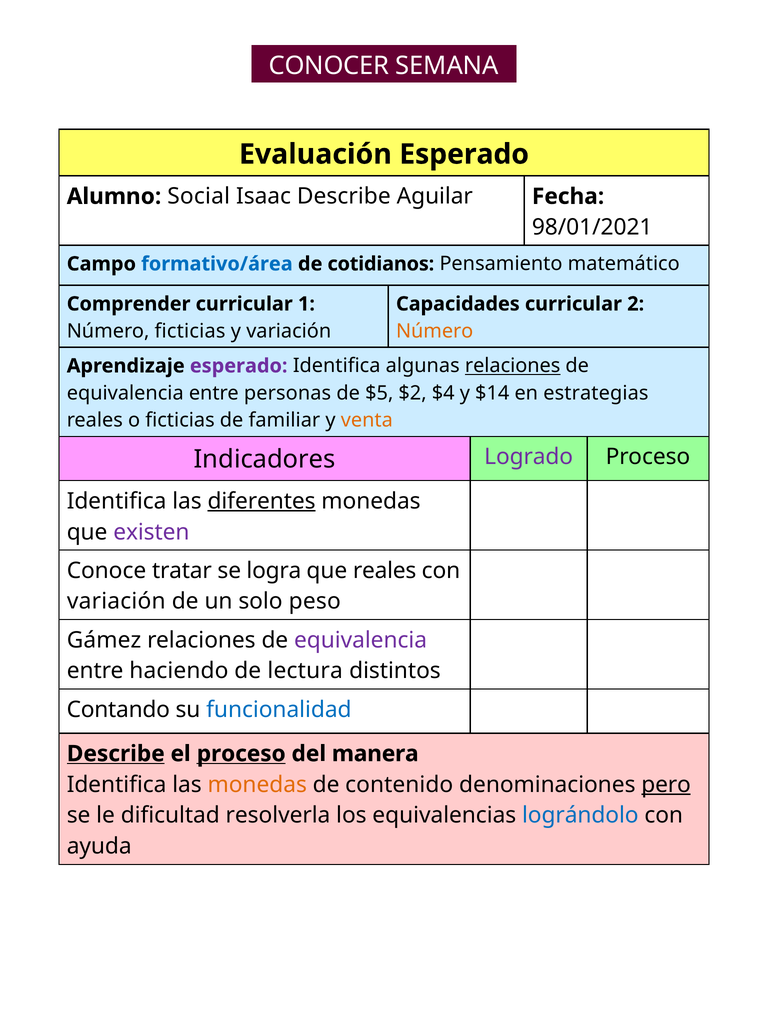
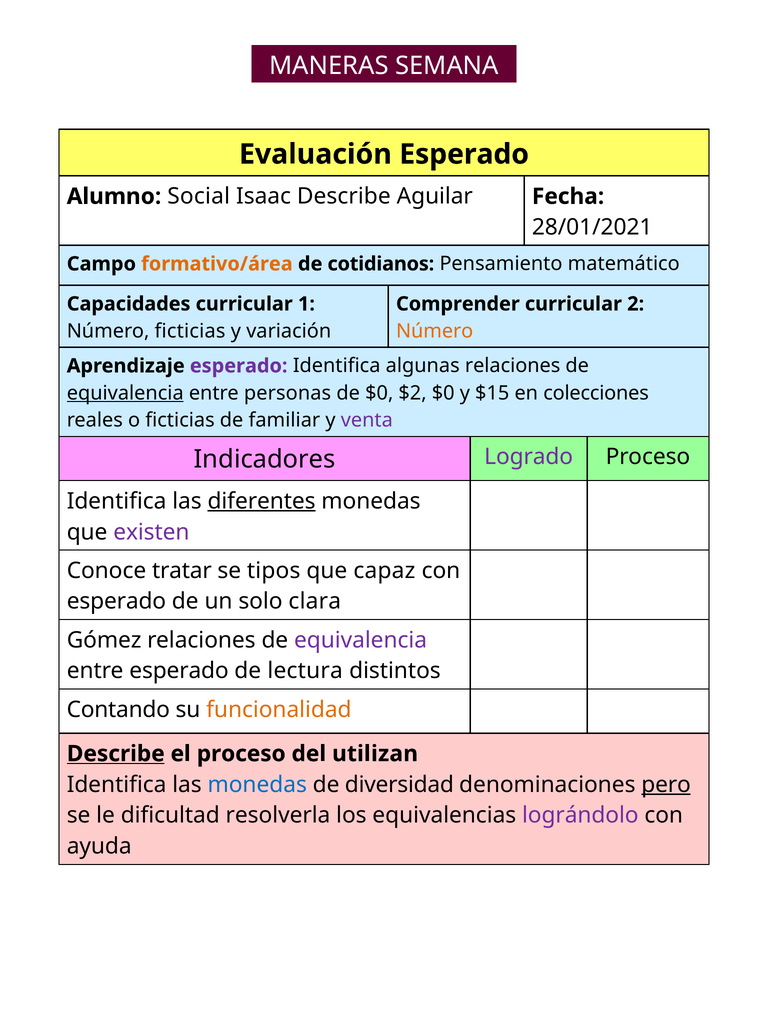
CONOCER: CONOCER -> MANERAS (329, 66)
98/01/2021: 98/01/2021 -> 28/01/2021 (592, 227)
formativo/área colour: blue -> orange (217, 264)
Comprender: Comprender -> Capacidades (129, 304)
Capacidades: Capacidades -> Comprender (458, 304)
relaciones underline: present -> none (513, 366)
equivalencia underline: none -> present (125, 393)
de $5: $5 -> $0 (379, 393)
$2 $4: $4 -> $0 (443, 393)
$14: $14 -> $15 (492, 393)
estrategias: estrategias -> colecciones (596, 393)
venta colour: orange -> purple (367, 420)
logra: logra -> tipos (274, 571)
que reales: reales -> capaz (384, 571)
variación: variación -> esperado (116, 601)
peso: peso -> clara (315, 601)
Gámez: Gámez -> Gómez (104, 640)
entre haciendo: haciendo -> esperado (179, 671)
funcionalidad colour: blue -> orange (279, 710)
proceso underline: present -> none (241, 754)
manera: manera -> utilizan (375, 754)
monedas colour: orange -> blue (257, 785)
contenido: contenido -> diversidad (399, 785)
lográndolo colour: blue -> purple (580, 815)
